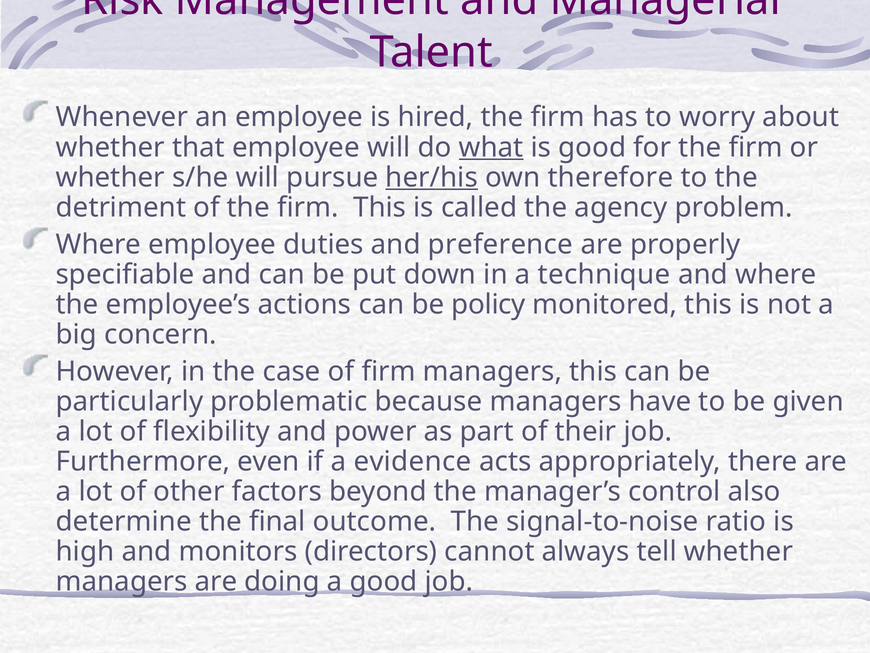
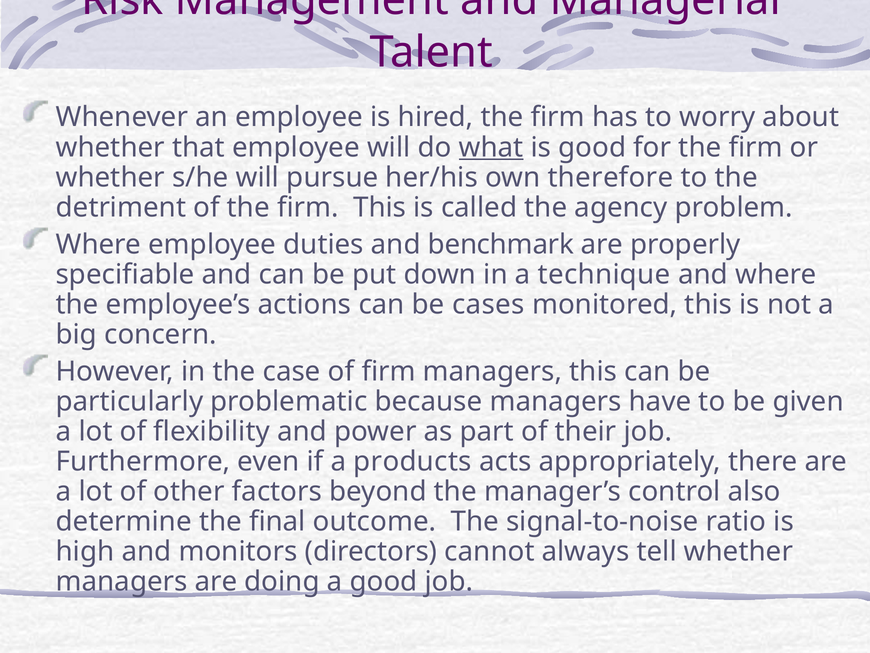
her/his underline: present -> none (432, 177)
preference: preference -> benchmark (501, 244)
policy: policy -> cases (488, 304)
evidence: evidence -> products (413, 461)
